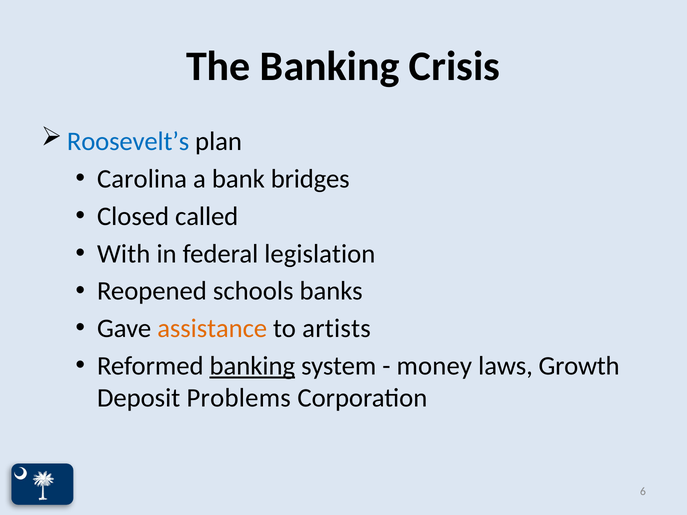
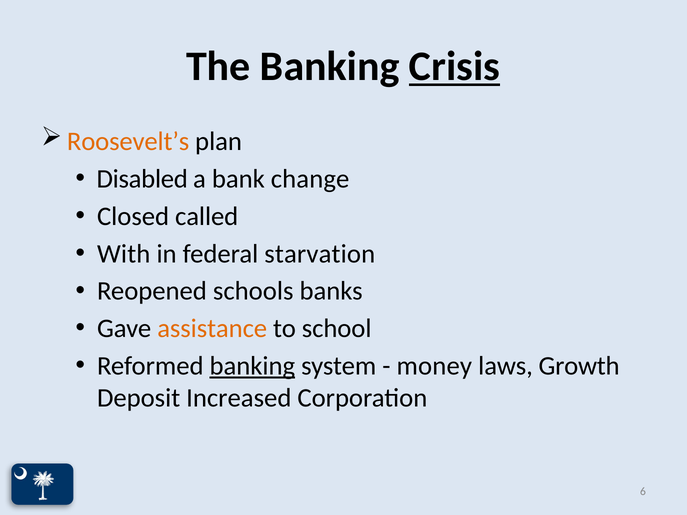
Crisis underline: none -> present (455, 67)
Roosevelt’s colour: blue -> orange (128, 142)
Carolina: Carolina -> Disabled (142, 179)
bridges: bridges -> change (310, 179)
legislation: legislation -> starvation (320, 254)
artists: artists -> school (337, 329)
Problems: Problems -> Increased (239, 398)
